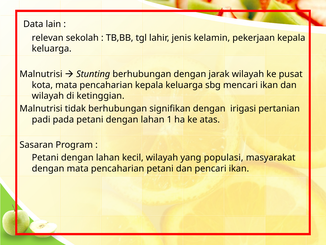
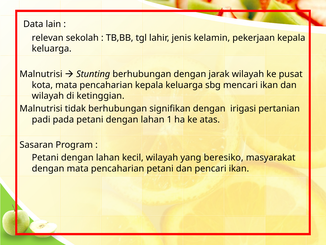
populasi: populasi -> beresiko (224, 157)
